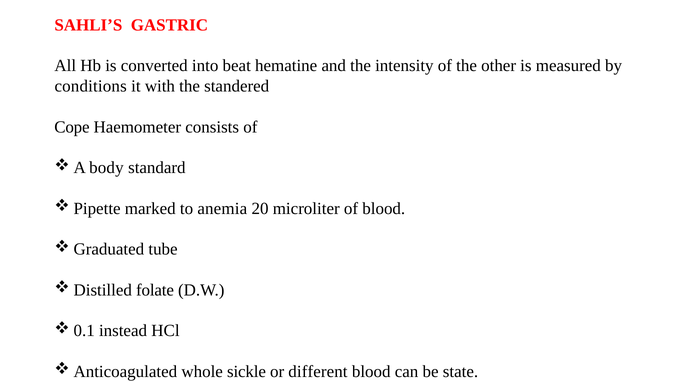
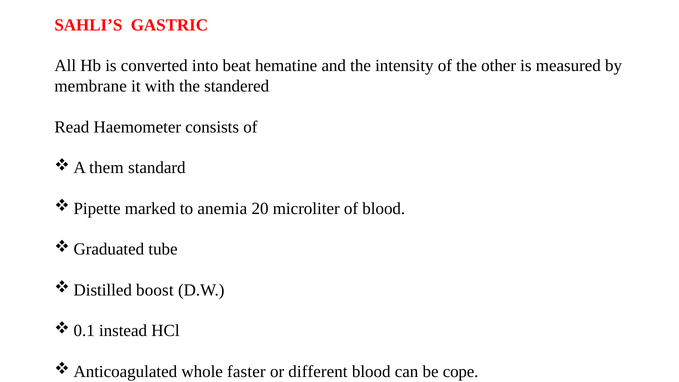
conditions: conditions -> membrane (91, 86)
Cope: Cope -> Read (72, 127)
body: body -> them (106, 168)
folate: folate -> boost (155, 290)
sickle: sickle -> faster (246, 371)
state: state -> cope (461, 371)
